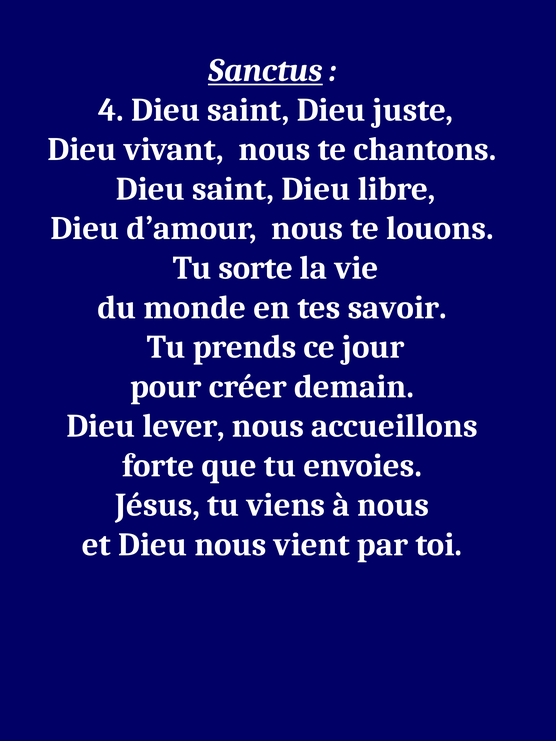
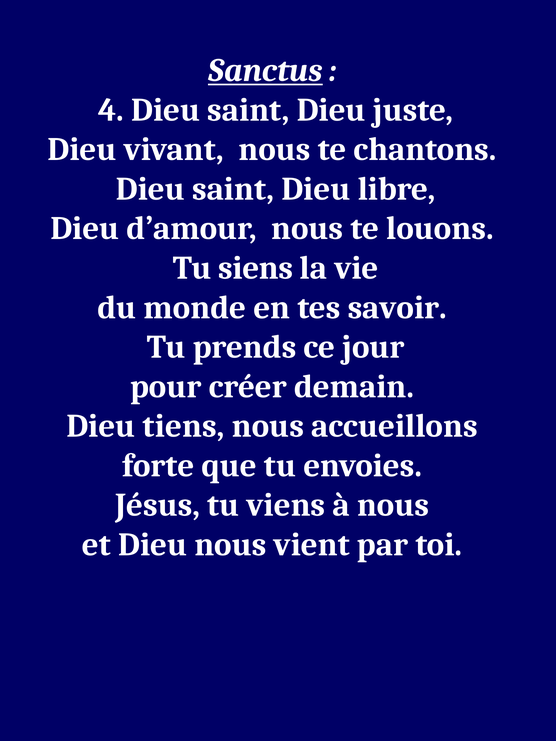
sorte: sorte -> siens (256, 268)
lever: lever -> tiens (184, 426)
